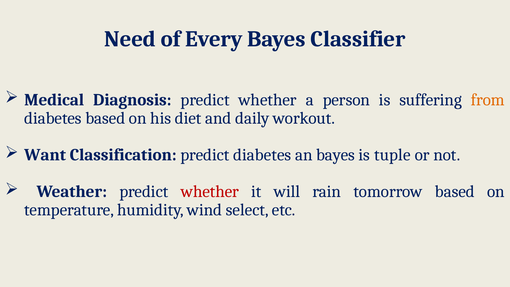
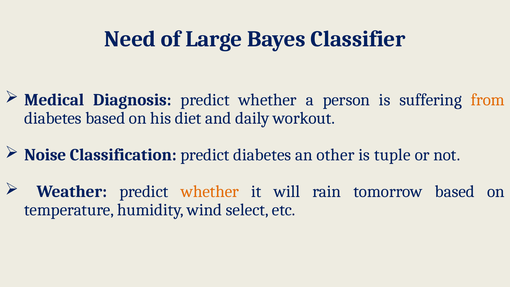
Every: Every -> Large (214, 39)
Want: Want -> Noise (45, 155)
an bayes: bayes -> other (335, 155)
whether colour: red -> orange (210, 192)
